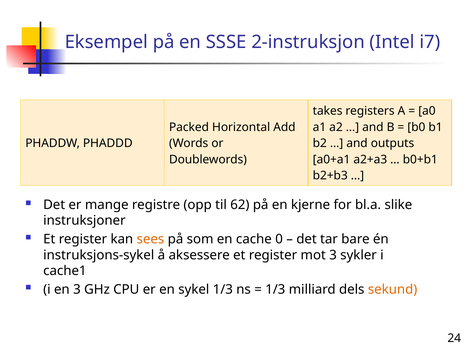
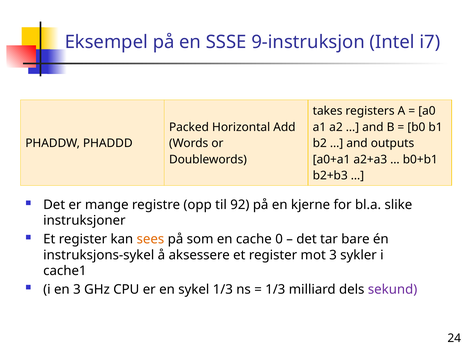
2-instruksjon: 2-instruksjon -> 9-instruksjon (308, 42)
62: 62 -> 92 (240, 205)
sekund colour: orange -> purple (393, 289)
